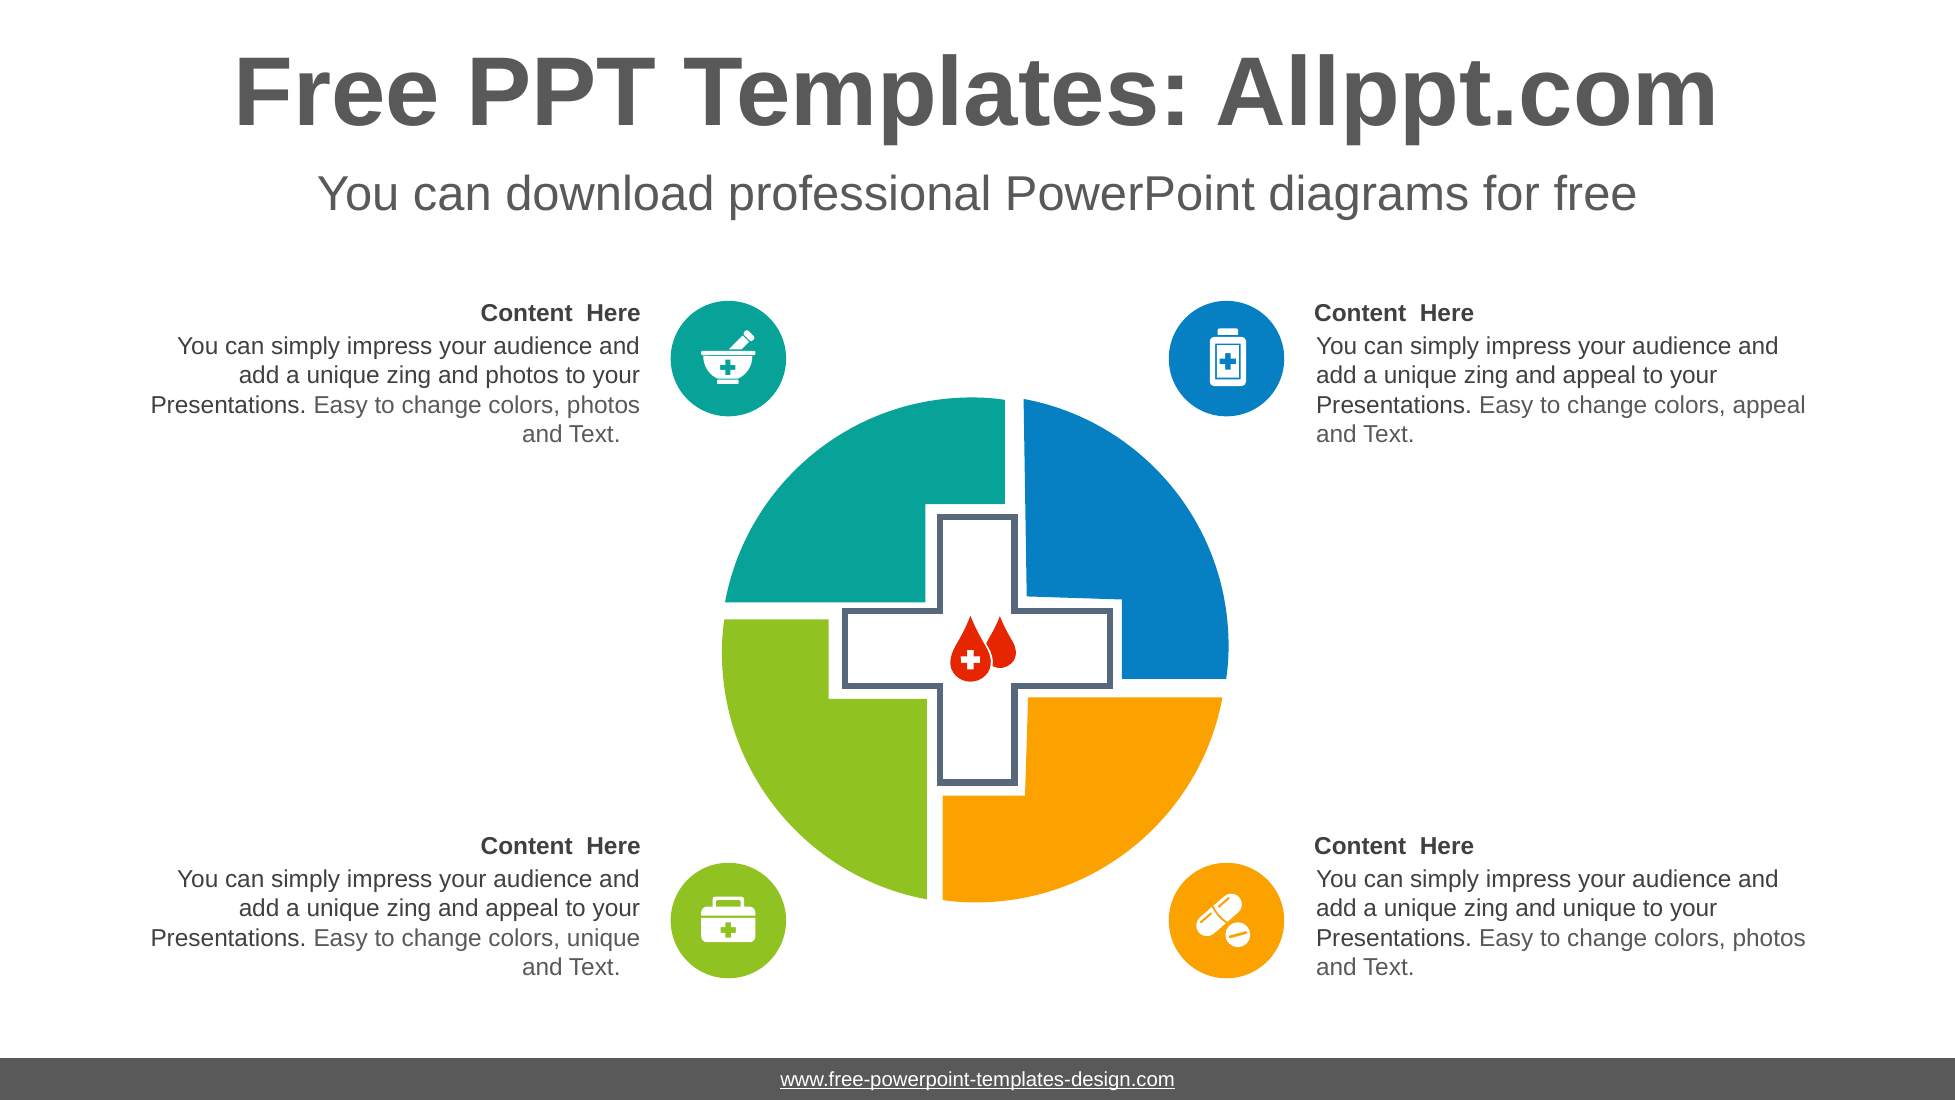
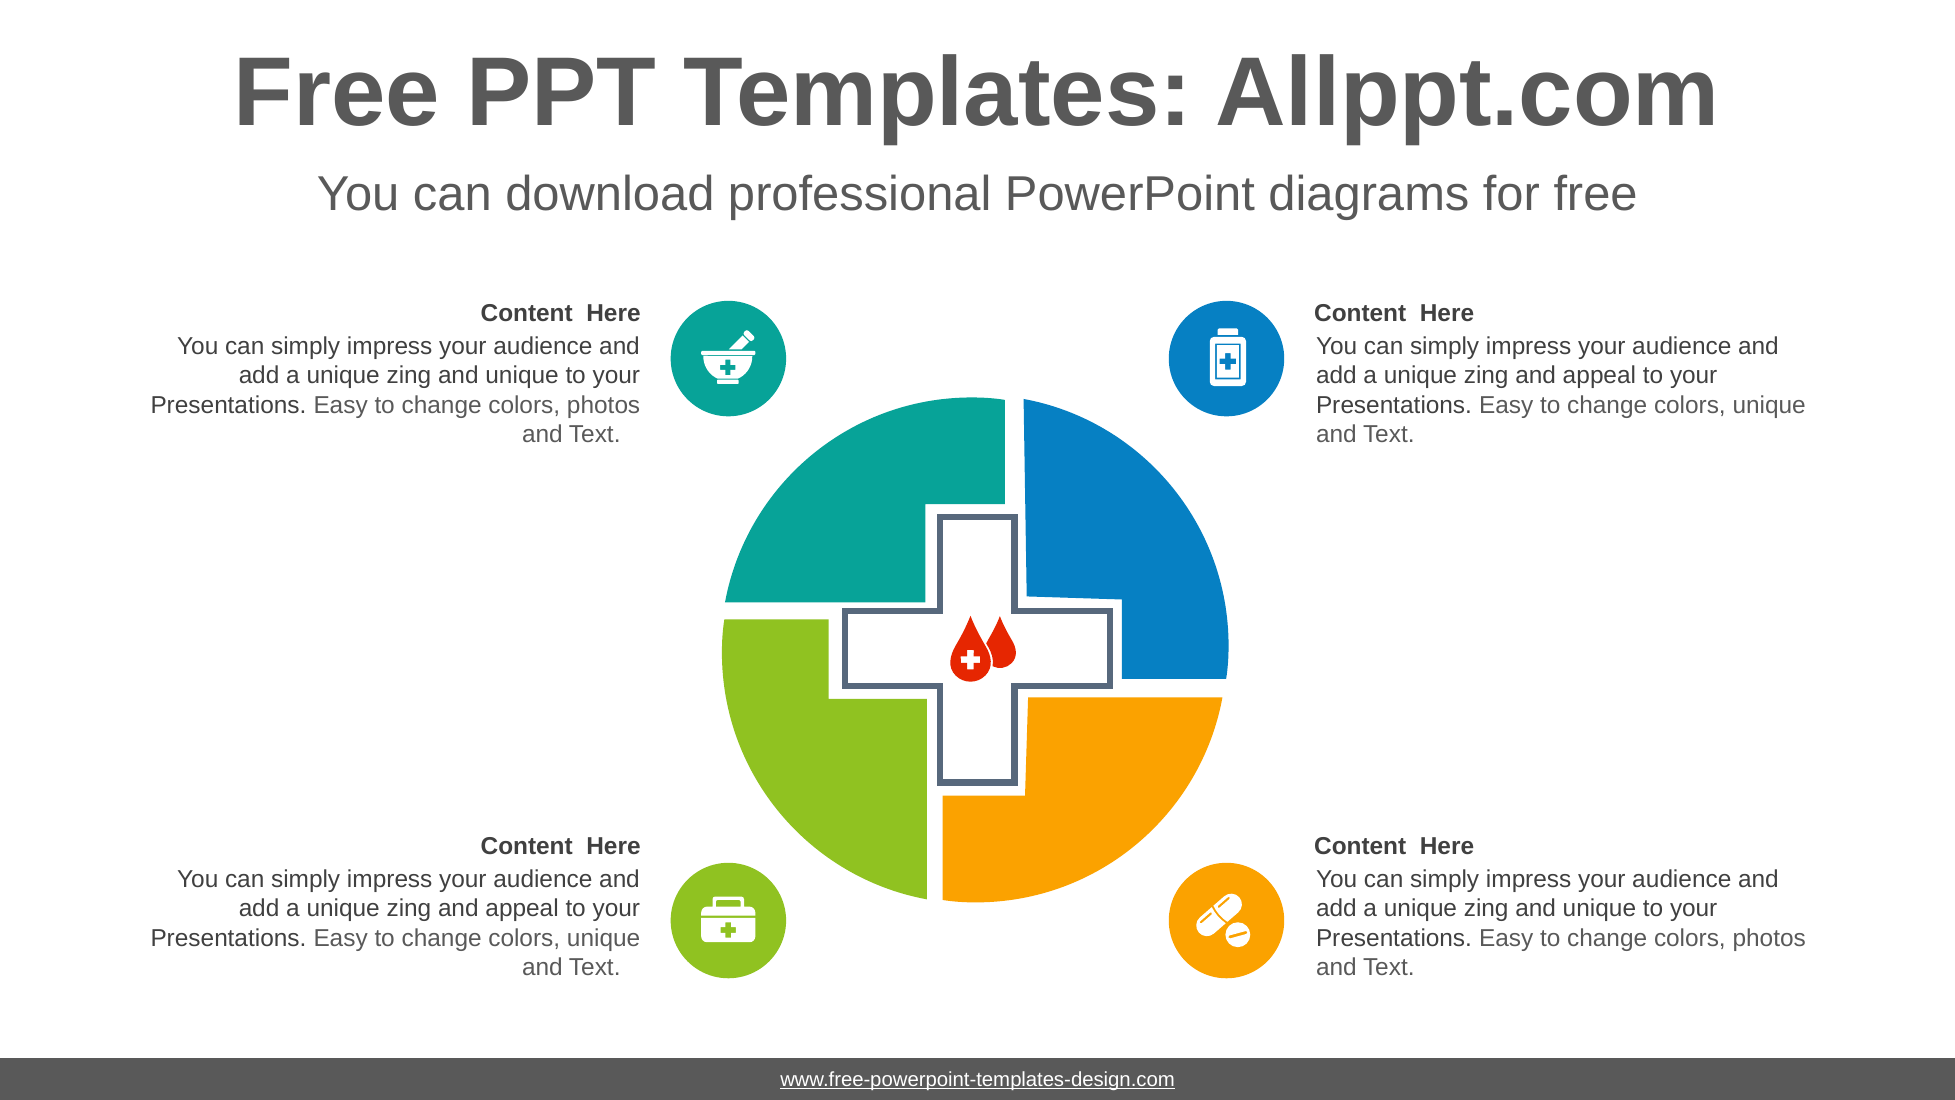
photos: photos -> unique (522, 376)
appeal: appeal -> unique (1769, 405)
